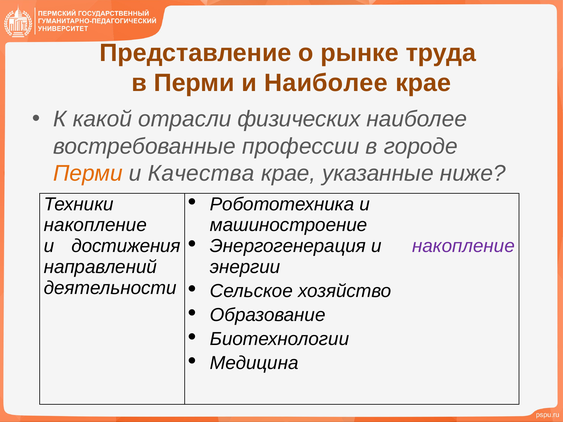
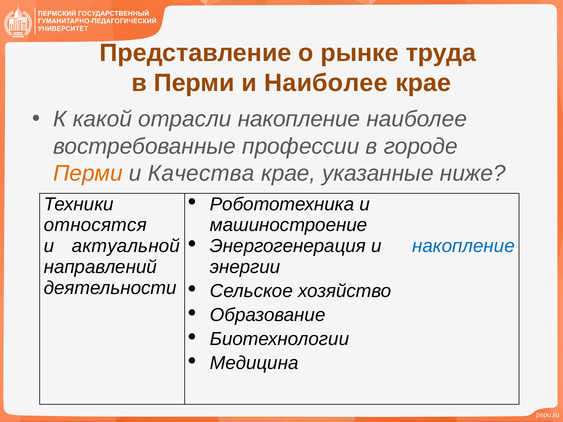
отрасли физических: физических -> накопление (299, 119)
накопление: накопление -> относятся (95, 225)
накопление colour: purple -> blue (464, 246)
достижения: достижения -> актуальной (126, 246)
